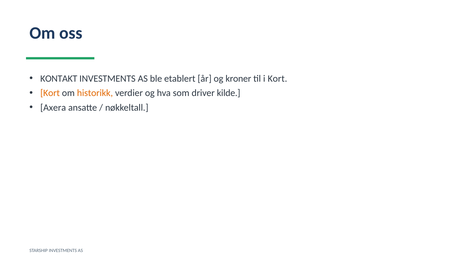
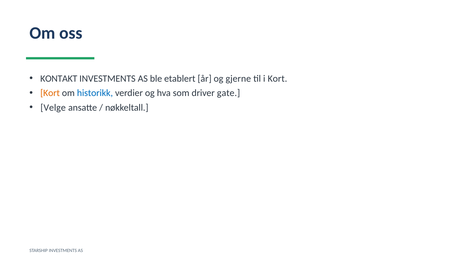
kroner: kroner -> gjerne (238, 78)
historikk colour: orange -> blue (95, 93)
kilde: kilde -> gate (229, 93)
Axera: Axera -> Velge (53, 107)
